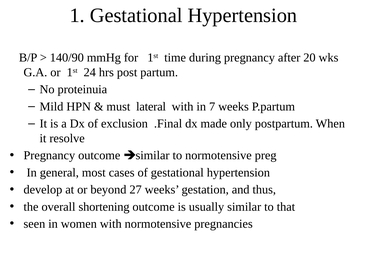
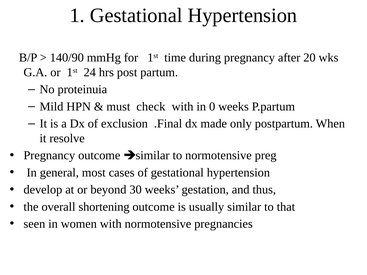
lateral: lateral -> check (151, 107)
7: 7 -> 0 (212, 107)
27: 27 -> 30 (136, 190)
